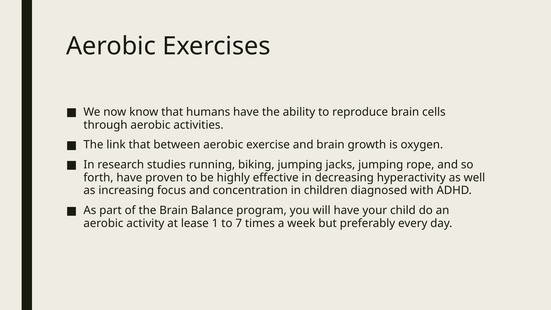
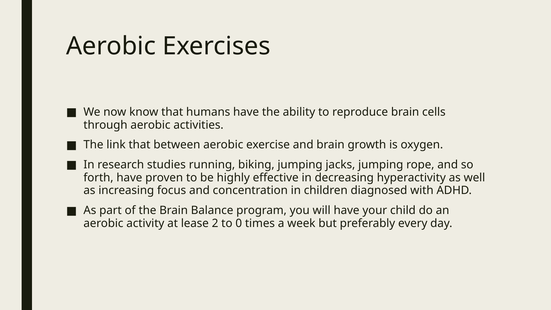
1: 1 -> 2 (215, 223)
7: 7 -> 0 (239, 223)
